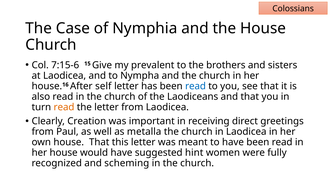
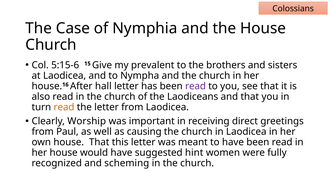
7:15-6: 7:15-6 -> 5:15-6 (65, 65)
self: self -> hall (103, 86)
read colour: blue -> purple (196, 86)
Creation: Creation -> Worship (87, 121)
metalla: metalla -> causing (144, 131)
